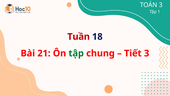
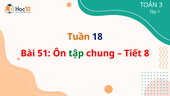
Tuần colour: red -> orange (79, 37)
21: 21 -> 51 (44, 53)
Tiết 3: 3 -> 8 (147, 53)
